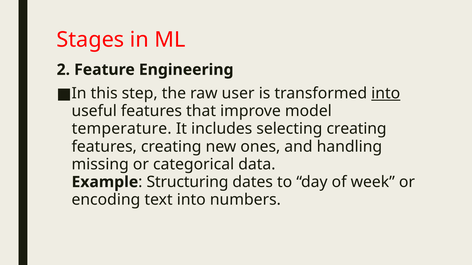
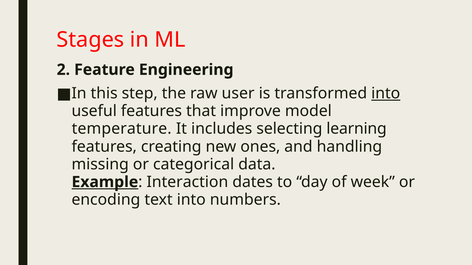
selecting creating: creating -> learning (357, 129)
Example underline: none -> present (105, 182)
Structuring: Structuring -> Interaction (187, 182)
